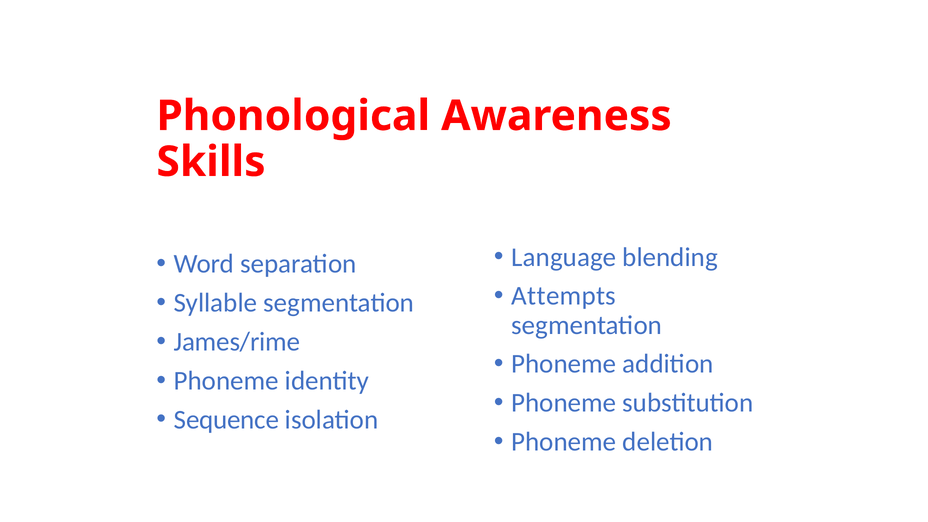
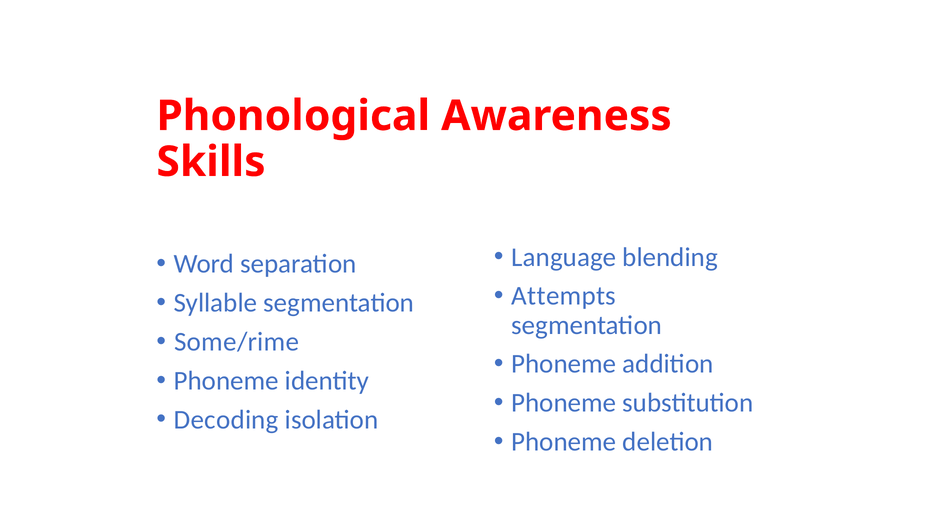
James/rime: James/rime -> Some/rime (237, 342)
Sequence: Sequence -> Decoding (226, 420)
